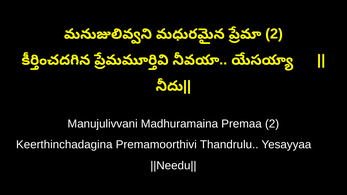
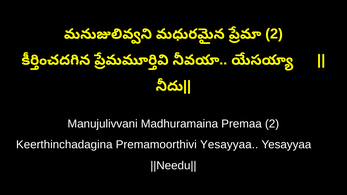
Premamoorthivi Thandrulu: Thandrulu -> Yesayyaa (229, 145)
